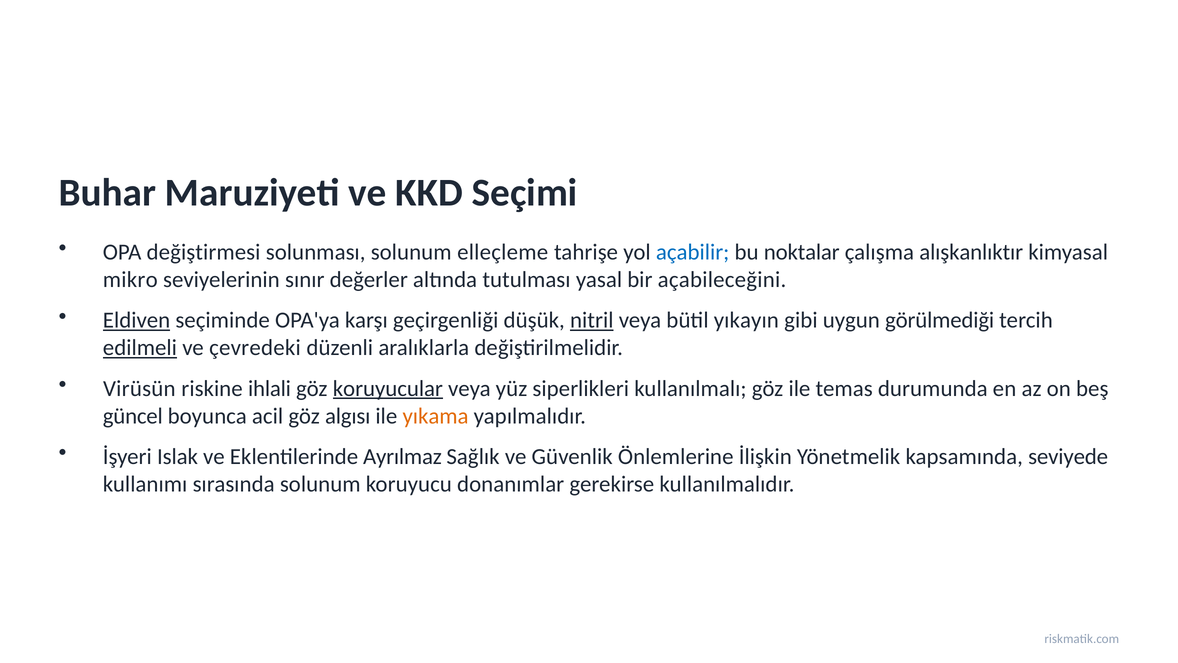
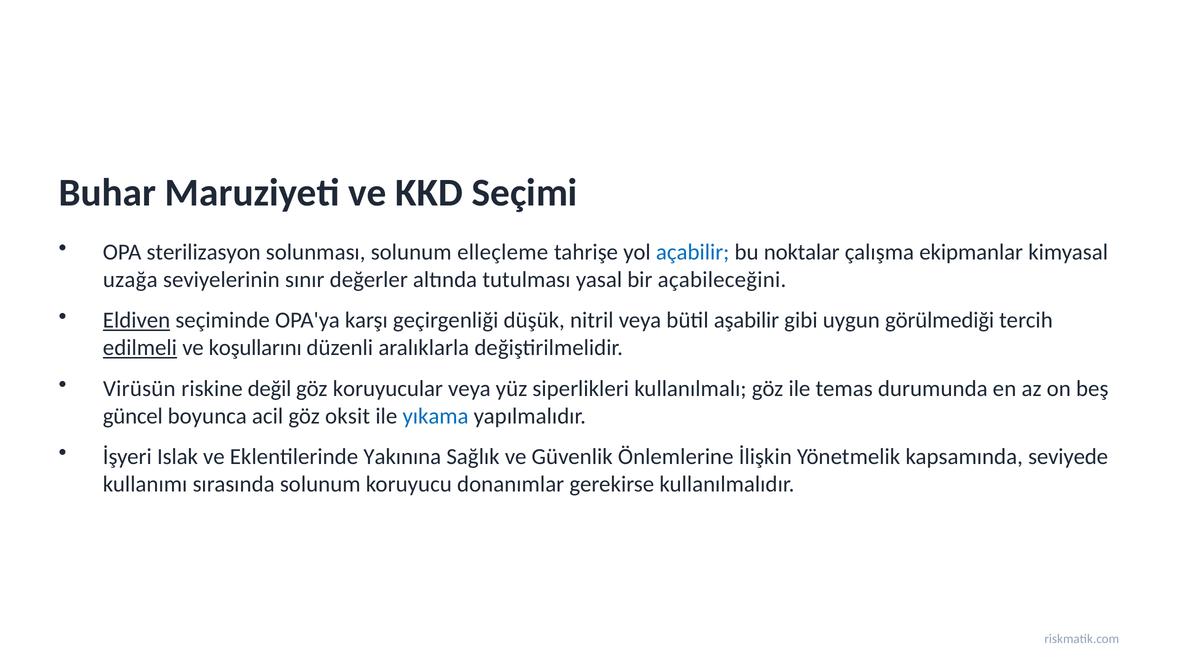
değiştirmesi: değiştirmesi -> sterilizasyon (204, 252)
alışkanlıktır: alışkanlıktır -> ekipmanlar (971, 252)
mikro: mikro -> uzağa (130, 279)
nitril underline: present -> none (592, 320)
yıkayın: yıkayın -> aşabilir (746, 320)
çevredeki: çevredeki -> koşullarını (255, 348)
ihlali: ihlali -> değil (270, 388)
koruyucular underline: present -> none (388, 388)
algısı: algısı -> oksit (348, 416)
yıkama colour: orange -> blue (436, 416)
Ayrılmaz: Ayrılmaz -> Yakınına (402, 456)
